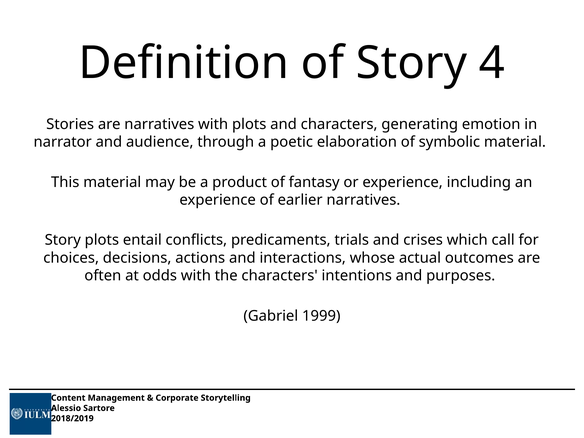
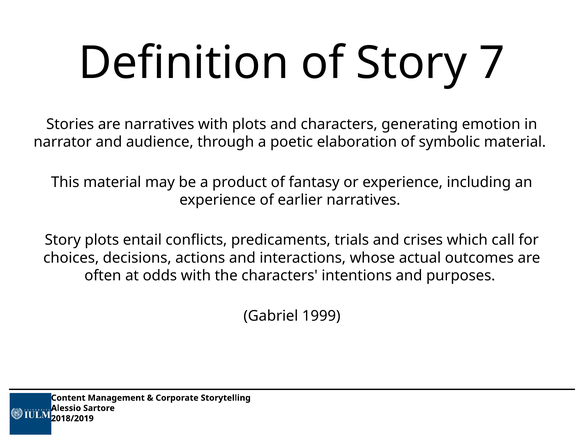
4: 4 -> 7 (492, 63)
